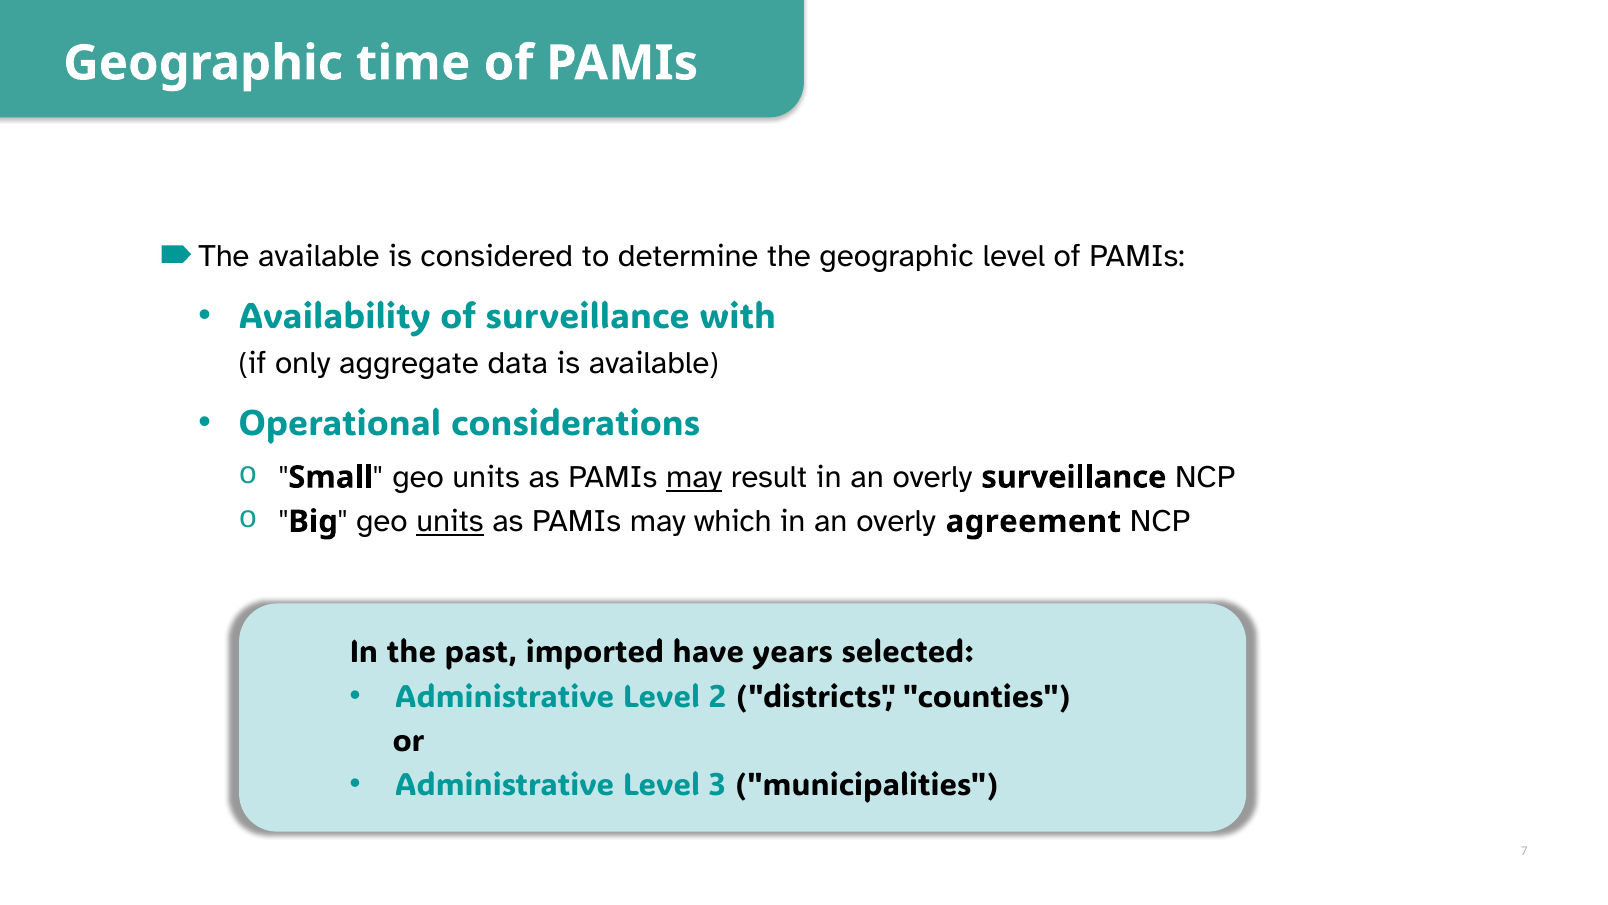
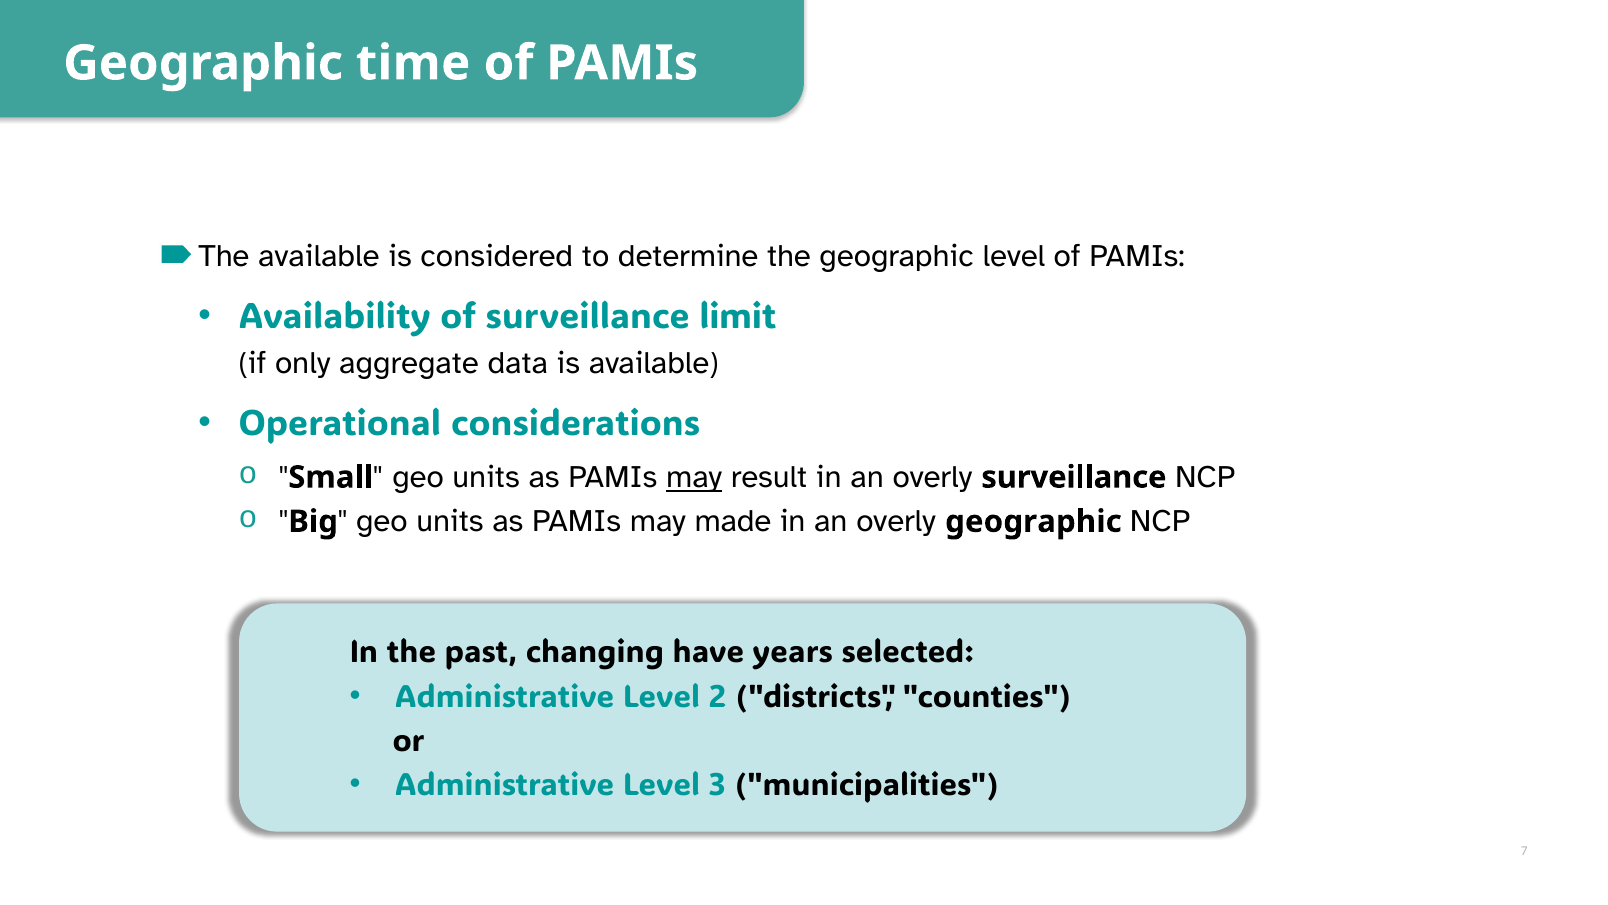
with: with -> limit (738, 317)
units underline: present -> none (450, 521)
which: which -> made (733, 521)
overly agreement: agreement -> geographic (1033, 521)
imported: imported -> changing (595, 652)
